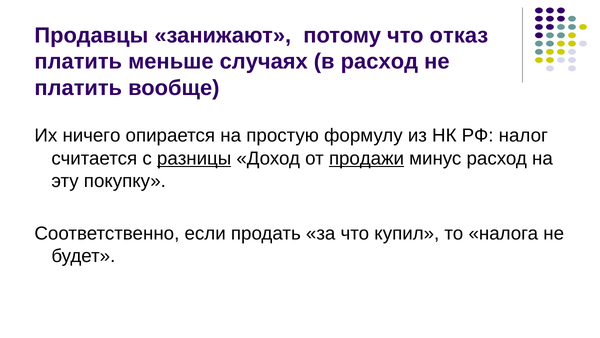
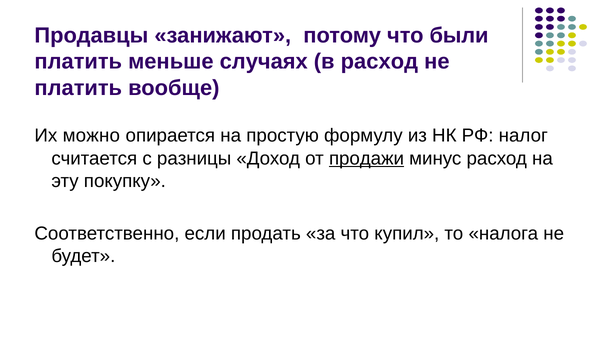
отказ: отказ -> были (459, 35)
ничего: ничего -> можно (91, 136)
разницы underline: present -> none (194, 158)
